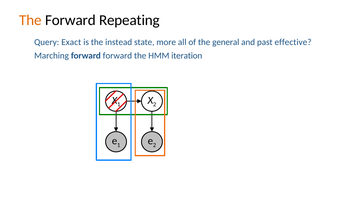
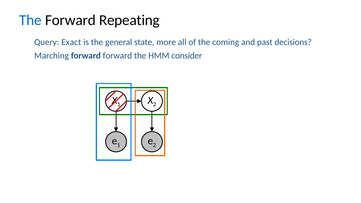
The colour: orange -> blue (30, 20)
instead: instead -> general (119, 42)
general: general -> coming (226, 42)
effective: effective -> decisions (293, 42)
iteration: iteration -> consider (187, 56)
